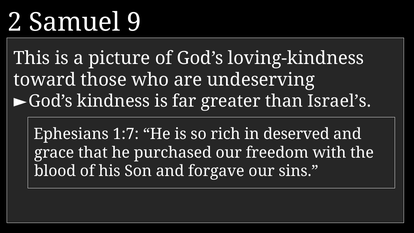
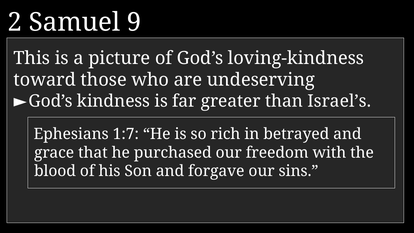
deserved: deserved -> betrayed (296, 134)
